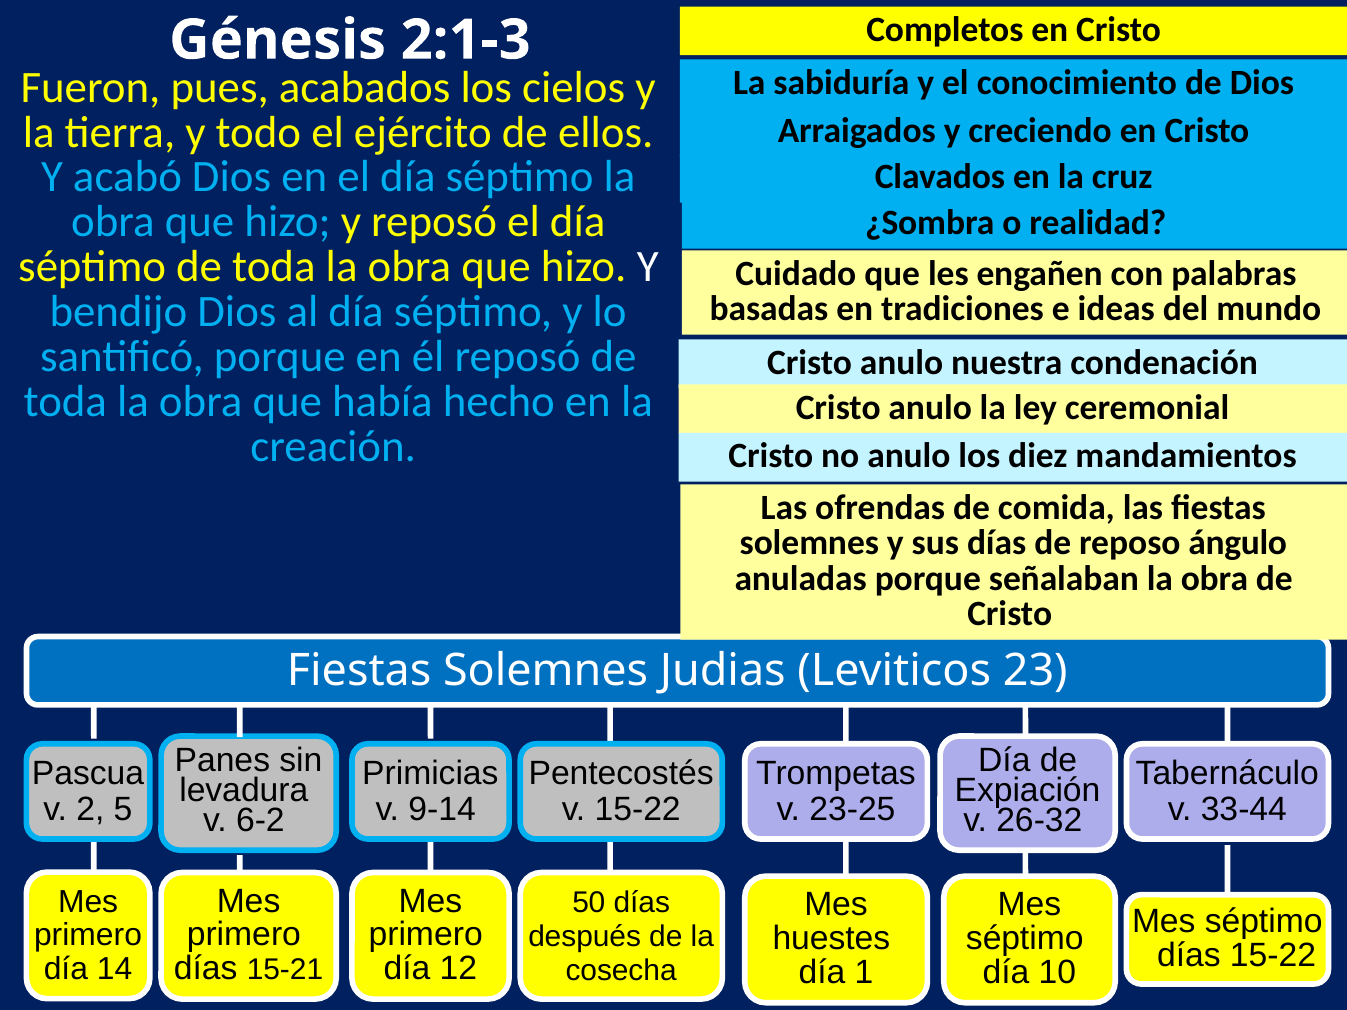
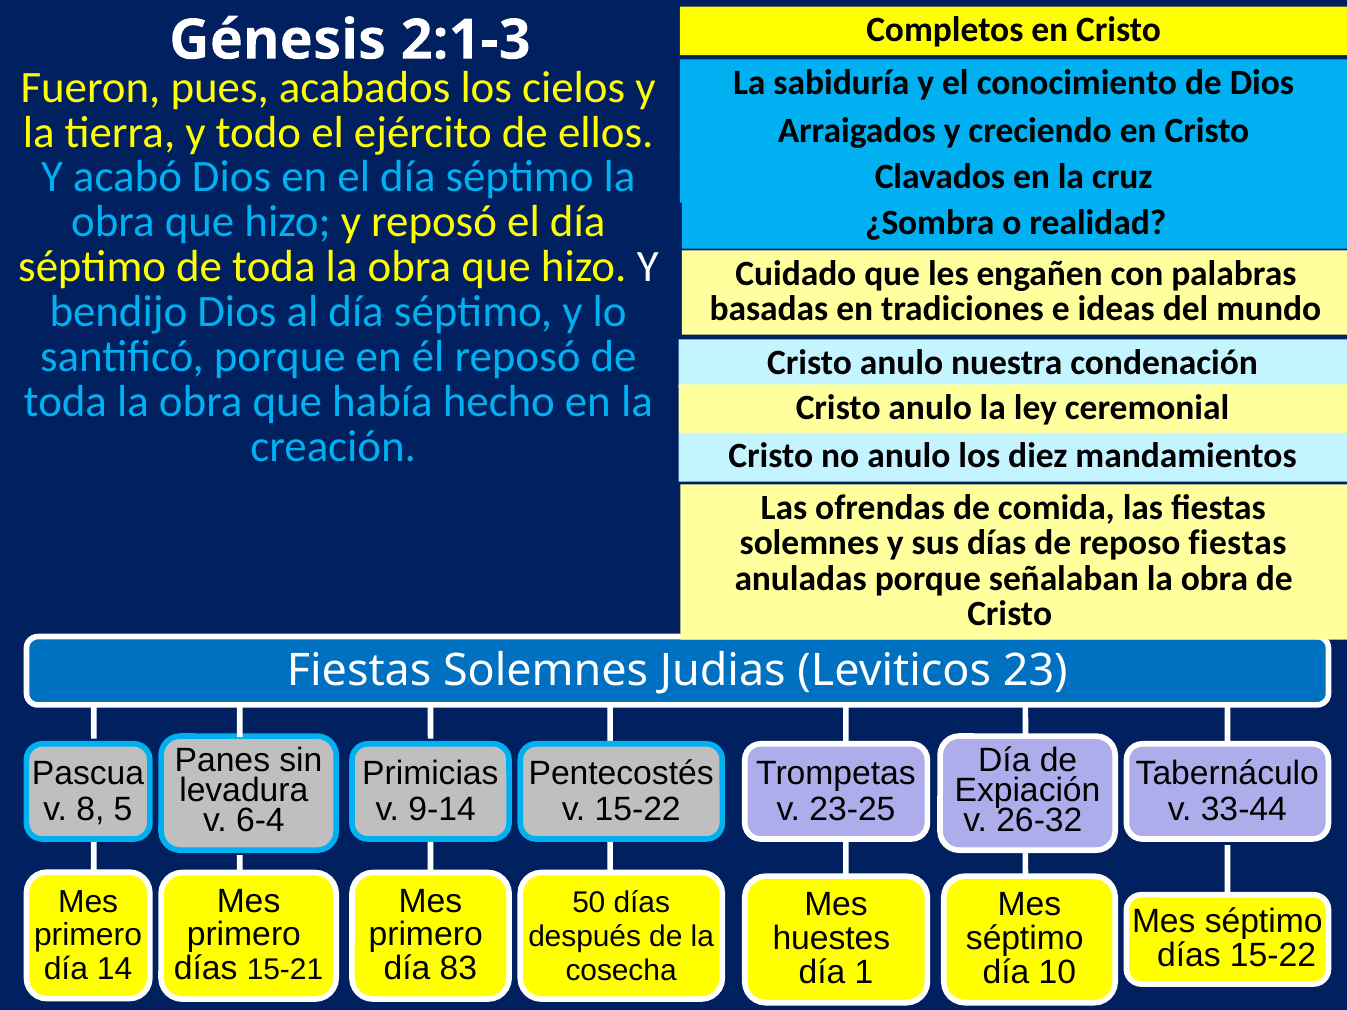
reposo ángulo: ángulo -> fiestas (1237, 543)
2: 2 -> 8 (90, 810)
6-2: 6-2 -> 6-4 (260, 820)
12: 12 -> 83 (458, 969)
